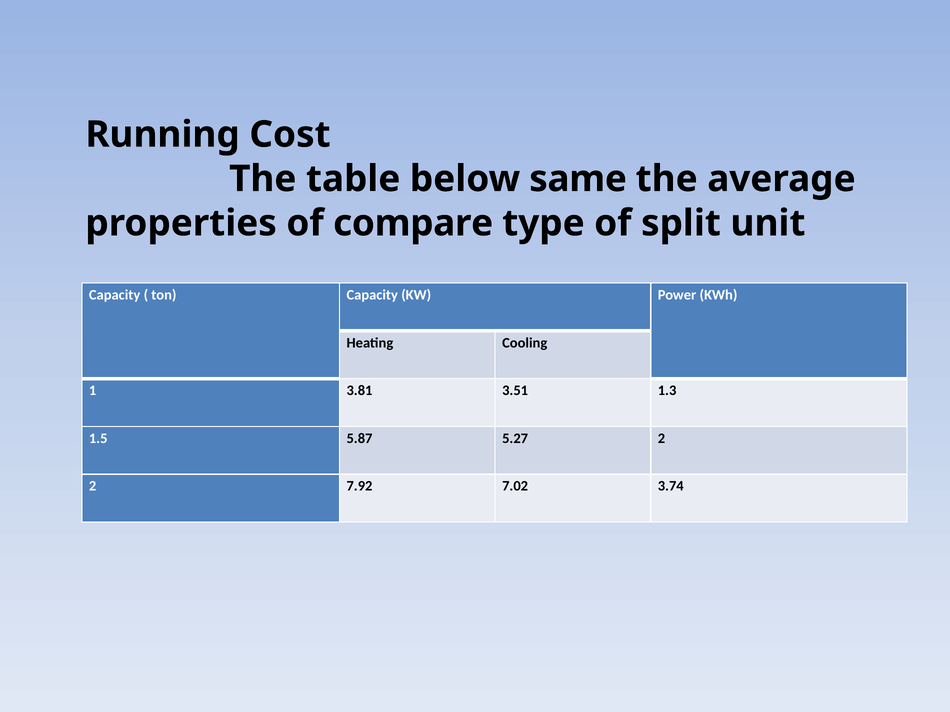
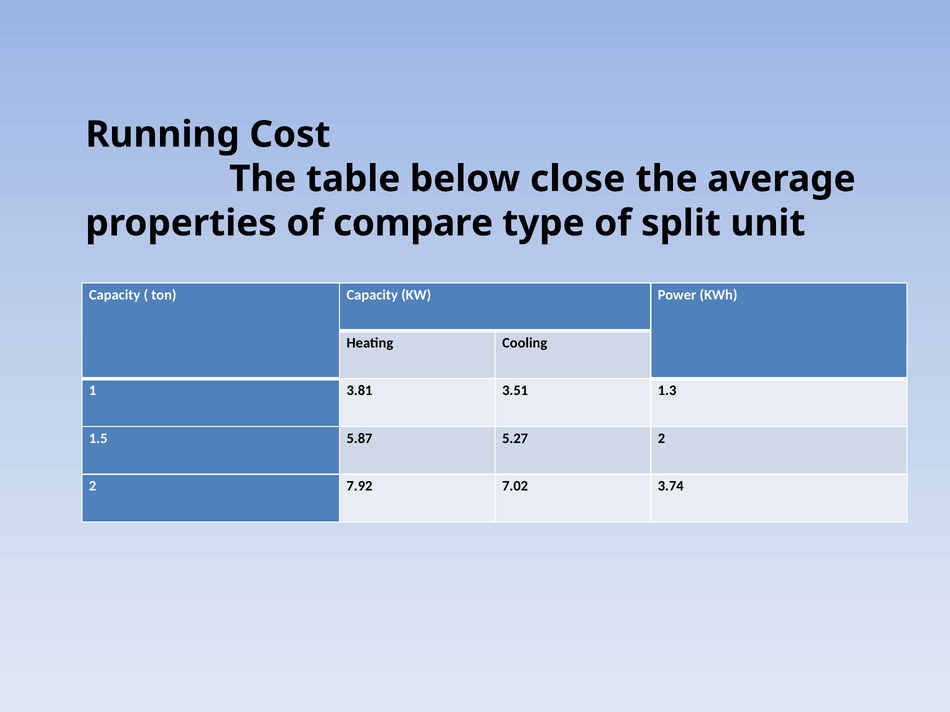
same: same -> close (578, 179)
